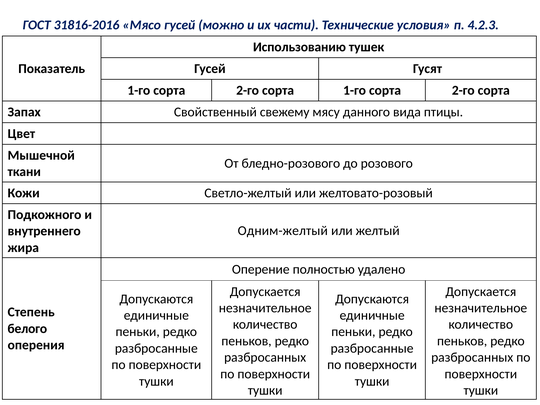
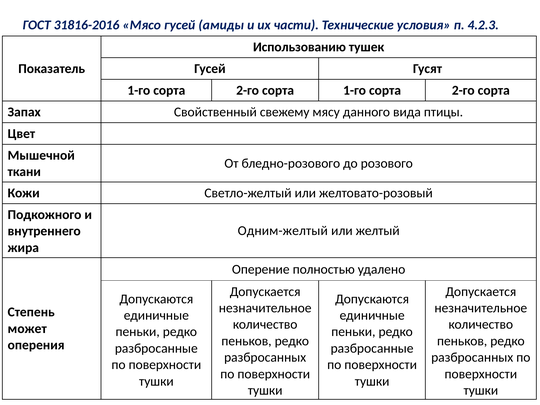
можно: можно -> амиды (221, 25)
белого: белого -> может (27, 329)
